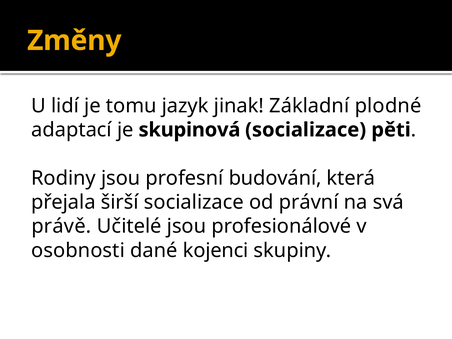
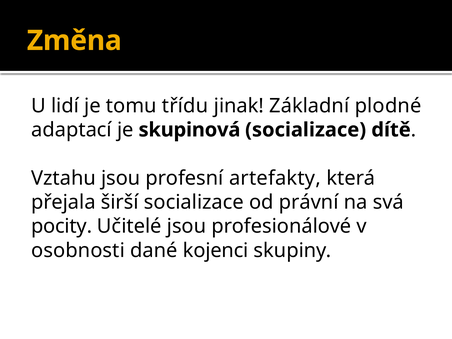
Změny: Změny -> Změna (74, 41)
jazyk: jazyk -> třídu (185, 106)
pěti: pěti -> dítě (391, 130)
Rodiny: Rodiny -> Vztahu (64, 178)
budování: budování -> artefakty (275, 178)
právě: právě -> pocity (62, 226)
